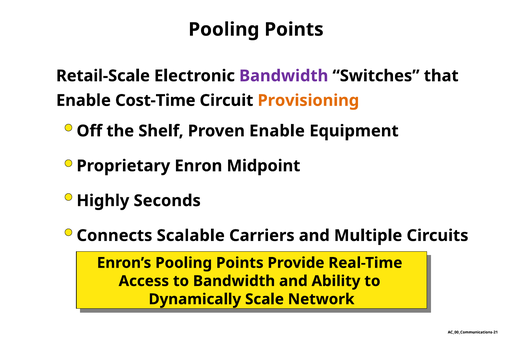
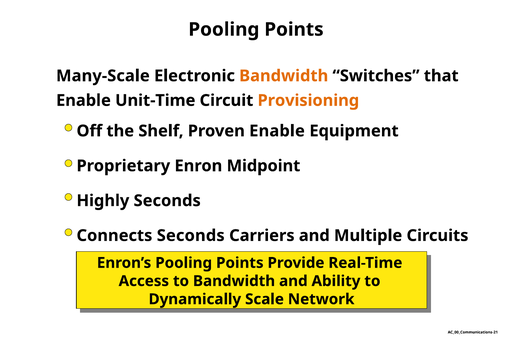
Retail-Scale: Retail-Scale -> Many-Scale (103, 76)
Bandwidth colour: purple -> orange (284, 76)
Cost-Time: Cost-Time -> Unit-Time (155, 101)
Connects Scalable: Scalable -> Seconds (191, 236)
